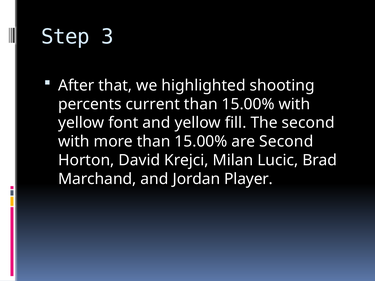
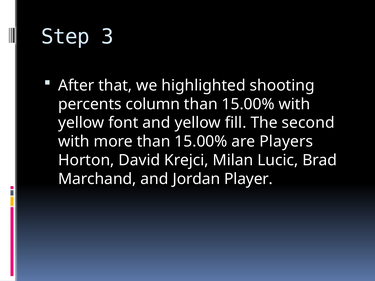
current: current -> column (153, 104)
are Second: Second -> Players (286, 142)
